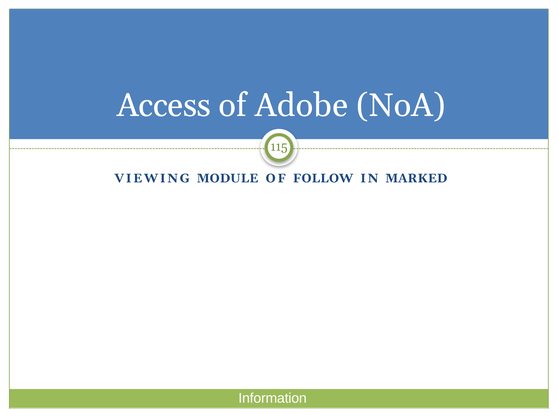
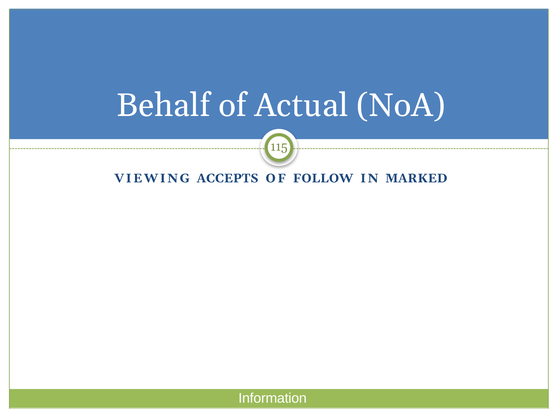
Access: Access -> Behalf (164, 106)
Adobe: Adobe -> Actual (301, 106)
MODULE: MODULE -> ACCEPTS (228, 178)
